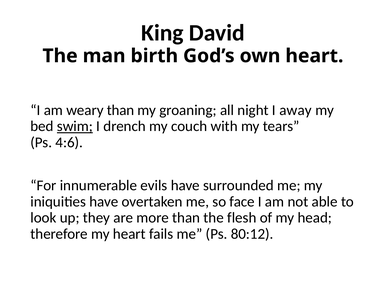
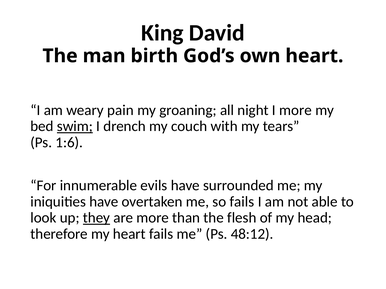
weary than: than -> pain (120, 110)
I away: away -> more (296, 110)
4:6: 4:6 -> 1:6 (69, 143)
so face: face -> fails (242, 202)
they underline: none -> present (96, 218)
80:12: 80:12 -> 48:12 (252, 234)
